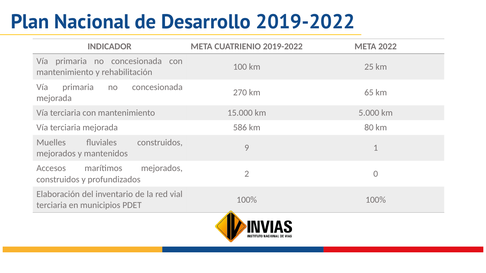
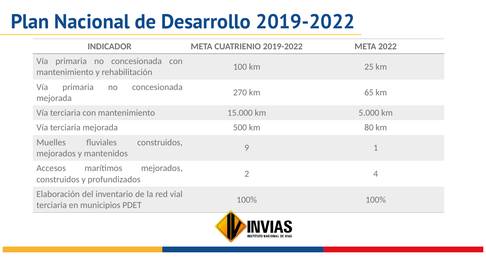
586: 586 -> 500 (240, 128)
0: 0 -> 4 (376, 174)
